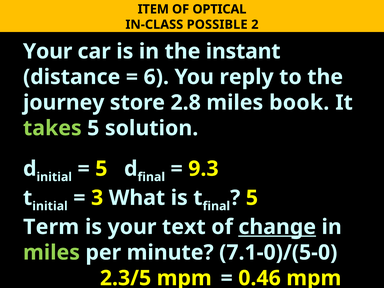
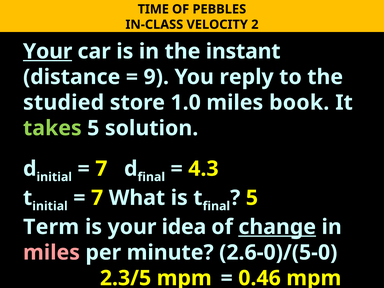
ITEM: ITEM -> TIME (153, 9)
OPTICAL: OPTICAL -> PEBBLES (219, 9)
POSSIBLE: POSSIBLE -> VELOCITY (217, 25)
Your underline: none -> present (48, 51)
6: 6 -> 9 (156, 77)
journey: journey -> studied (64, 103)
2.8: 2.8 -> 1.0 (186, 103)
5: 5 -> 7 (101, 169)
9.3: 9.3 -> 4.3 (203, 169)
3: 3 -> 7 (97, 198)
text: text -> idea (184, 227)
miles colour: light green -> pink (51, 253)
7.1-0)/(5-0: 7.1-0)/(5-0 -> 2.6-0)/(5-0 (278, 253)
